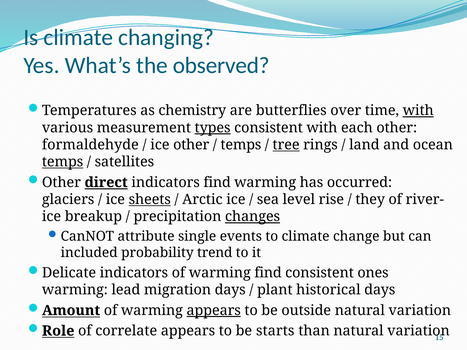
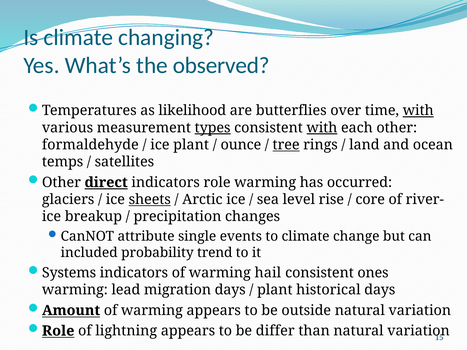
chemistry: chemistry -> likelihood (192, 111)
with underline: none -> present (322, 128)
ice other: other -> plant (191, 145)
temps: temps -> ounce (241, 145)
temps underline: present -> none (63, 162)
indicators find: find -> role (217, 183)
they: they -> core (370, 200)
changes underline: present -> none (253, 217)
Delicate: Delicate -> Systems (69, 273)
warming find: find -> hail (268, 273)
appears underline: present -> none (214, 311)
correlate: correlate -> lightning (126, 331)
starts: starts -> differ (275, 331)
